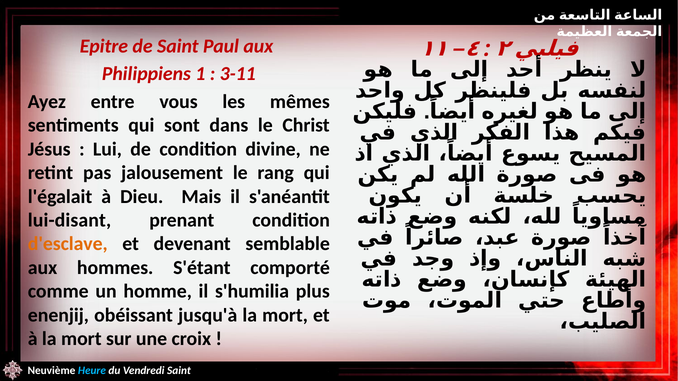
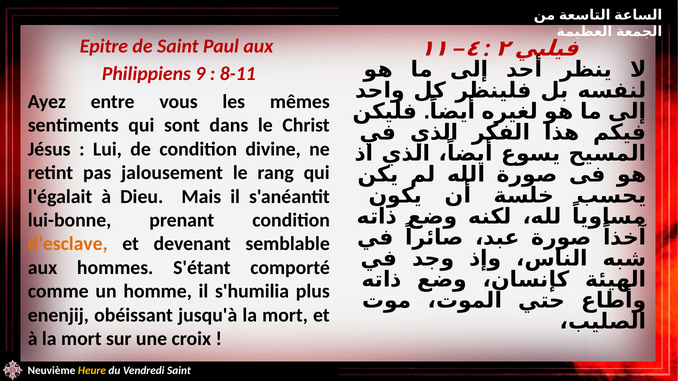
1: 1 -> 9 (200, 74)
3-11: 3-11 -> 8-11 (238, 74)
lui-disant: lui-disant -> lui-bonne (70, 220)
Heure colour: light blue -> yellow (92, 371)
